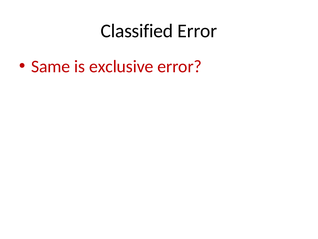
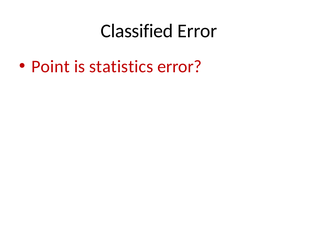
Same: Same -> Point (50, 66)
exclusive: exclusive -> statistics (121, 66)
